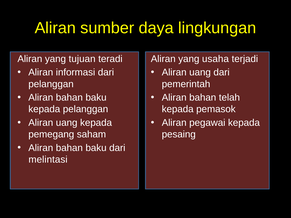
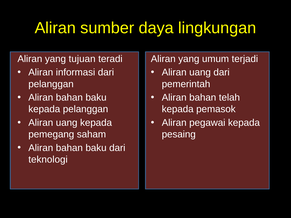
usaha: usaha -> umum (216, 59)
melintasi: melintasi -> teknologi (48, 160)
